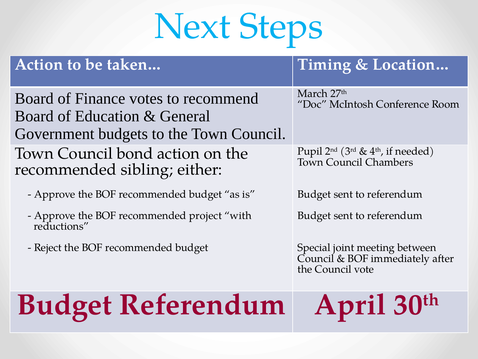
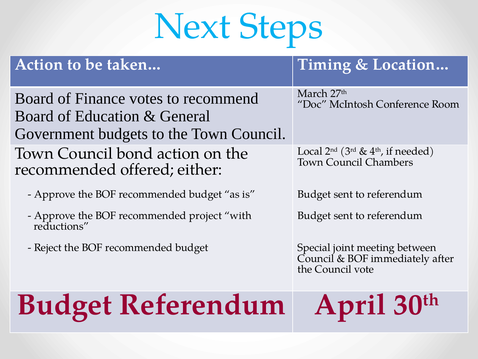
Pupil: Pupil -> Local (310, 151)
sibling: sibling -> offered (147, 169)
